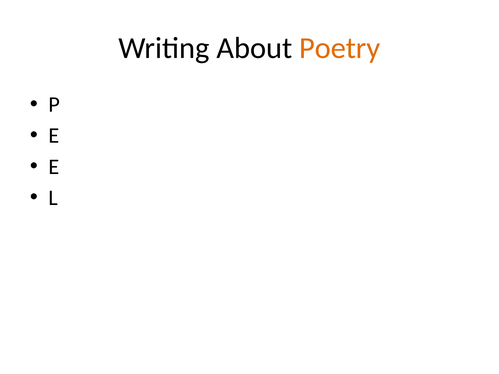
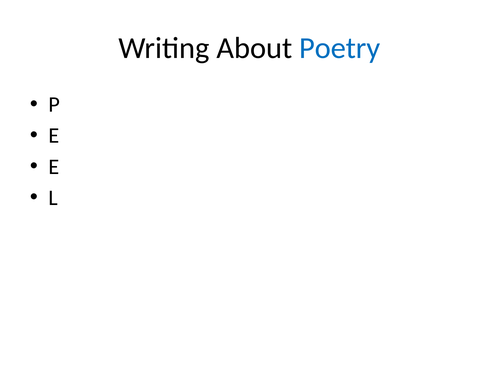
Poetry colour: orange -> blue (340, 48)
